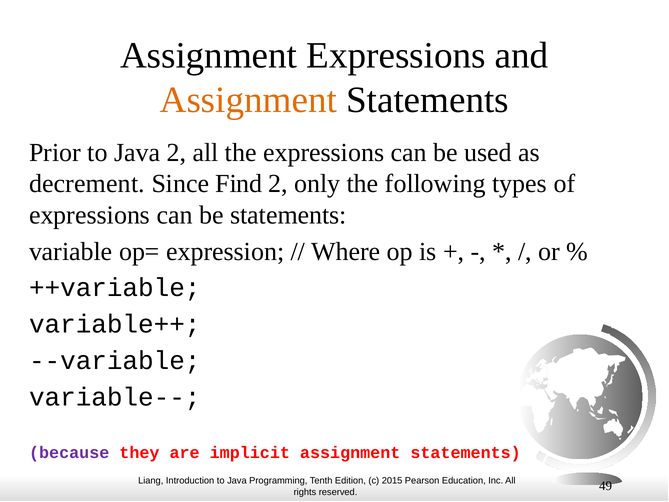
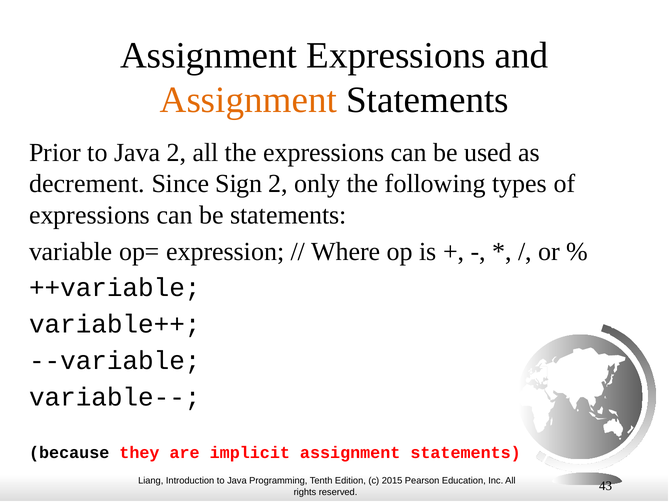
Find: Find -> Sign (239, 184)
because colour: purple -> black (69, 453)
49: 49 -> 43 (606, 486)
